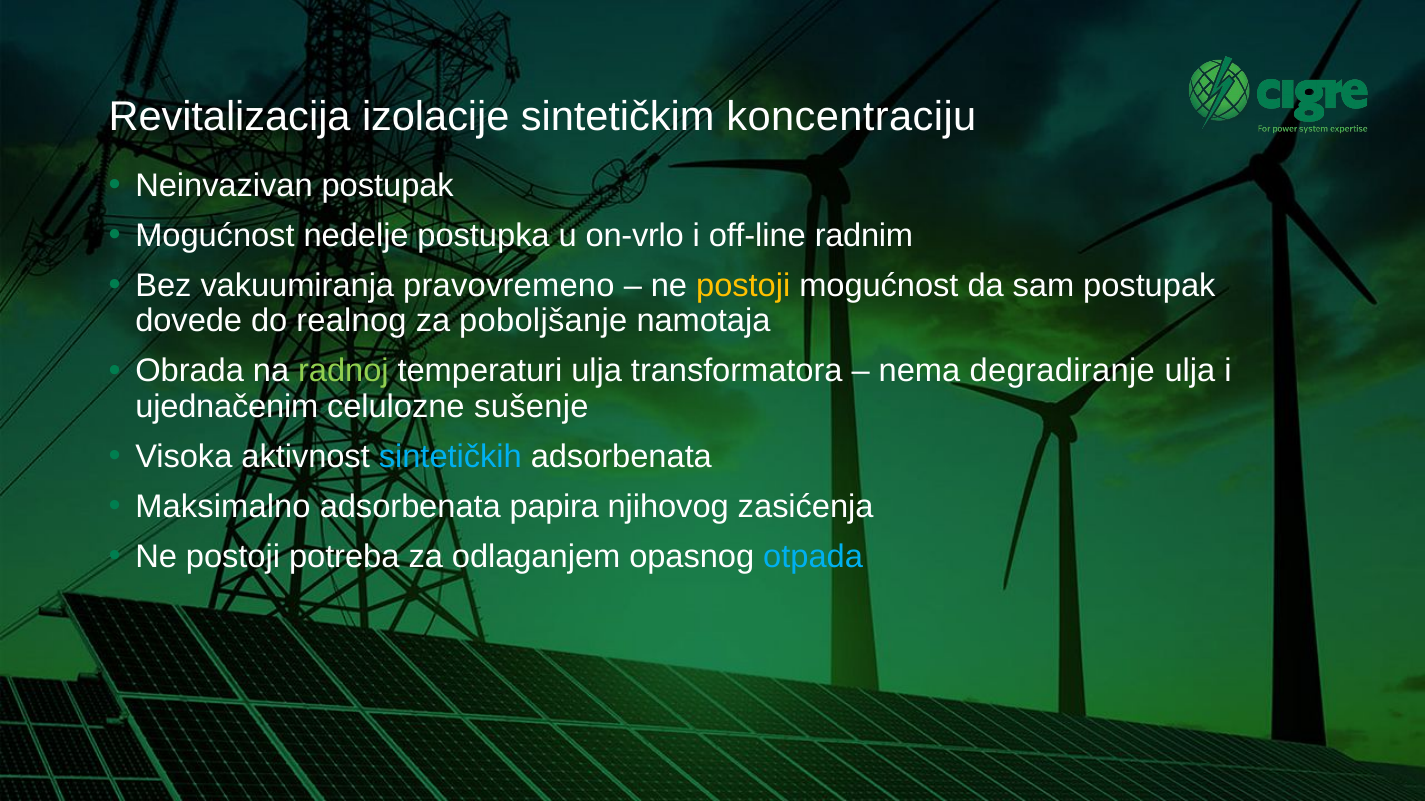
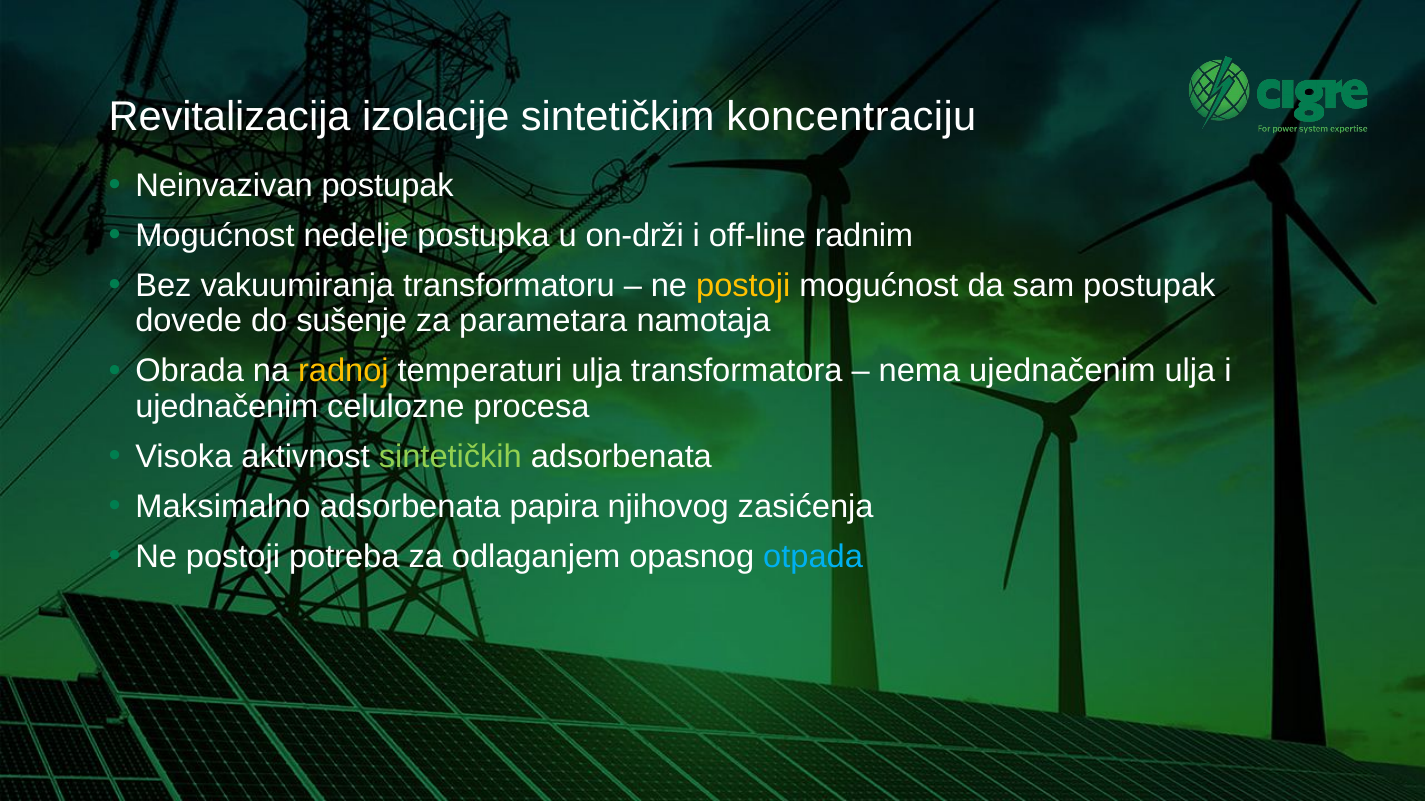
on-vrlo: on-vrlo -> on-drži (635, 236)
pravovremeno: pravovremeno -> transformatoru (509, 286)
realnog: realnog -> sušenje (352, 321)
poboljšanje: poboljšanje -> parametara (543, 321)
radnoj colour: light green -> yellow (343, 371)
nema degradiranje: degradiranje -> ujednačenim (1062, 371)
sušenje: sušenje -> procesa (532, 407)
sintetičkih colour: light blue -> light green (450, 457)
